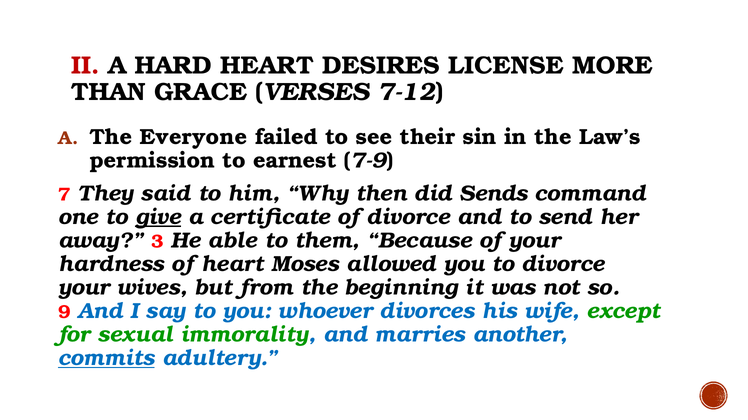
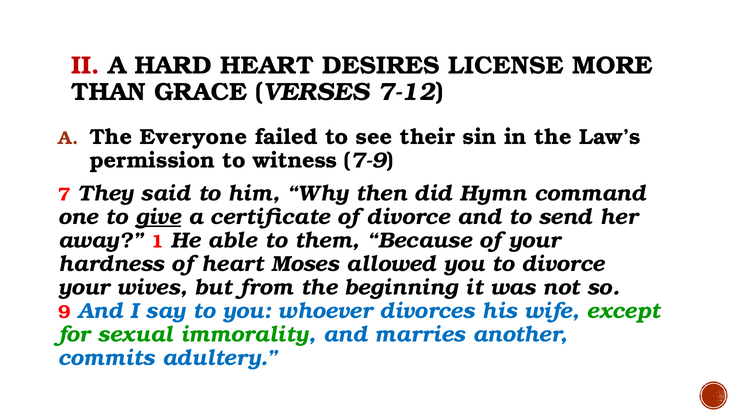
earnest: earnest -> witness (295, 161)
Sends: Sends -> Hymn (493, 194)
3: 3 -> 1 (157, 242)
commits underline: present -> none (106, 359)
